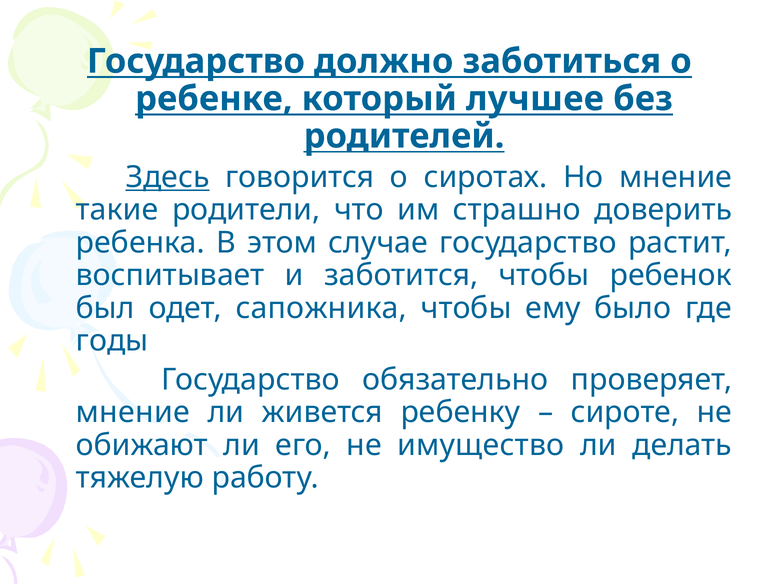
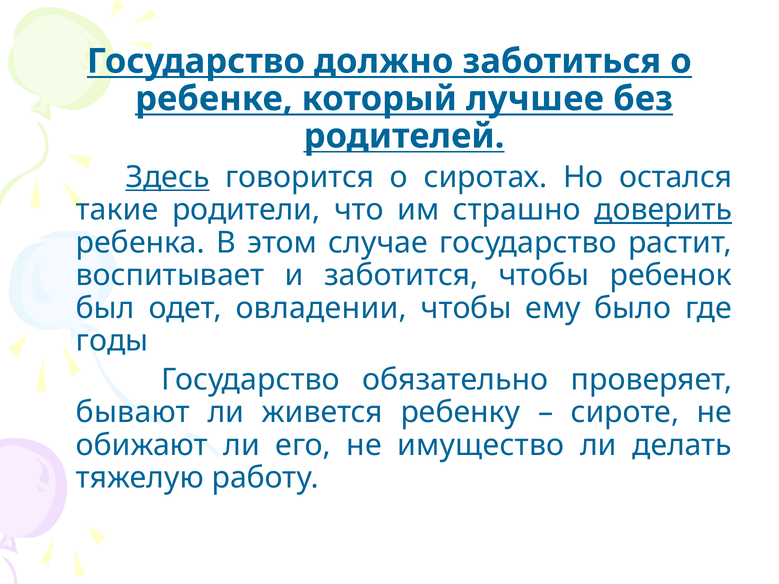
Но мнение: мнение -> остался (676, 177)
доверить underline: none -> present (663, 210)
сапожника: сапожника -> овладении (321, 308)
мнение: мнение -> бывают (133, 413)
